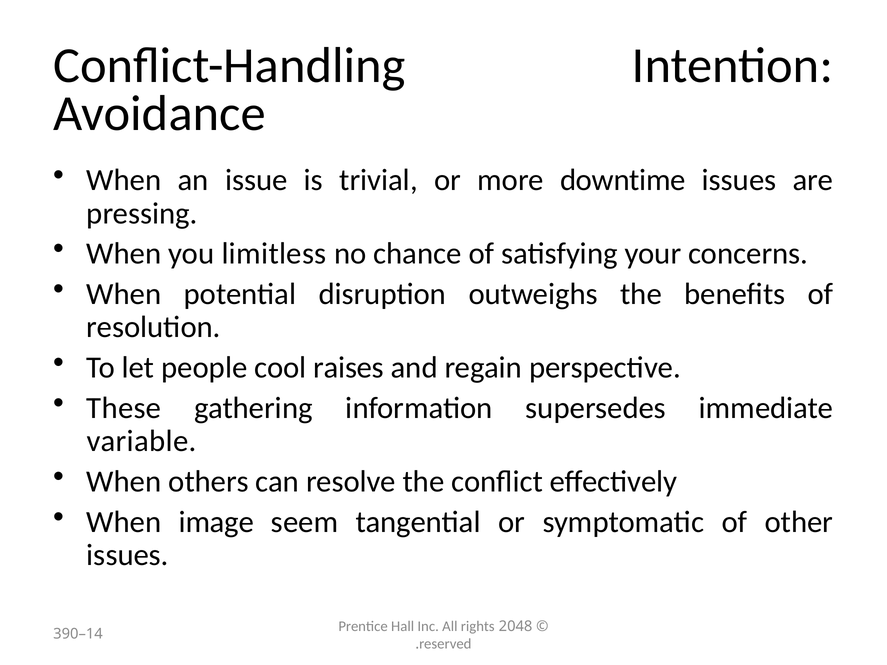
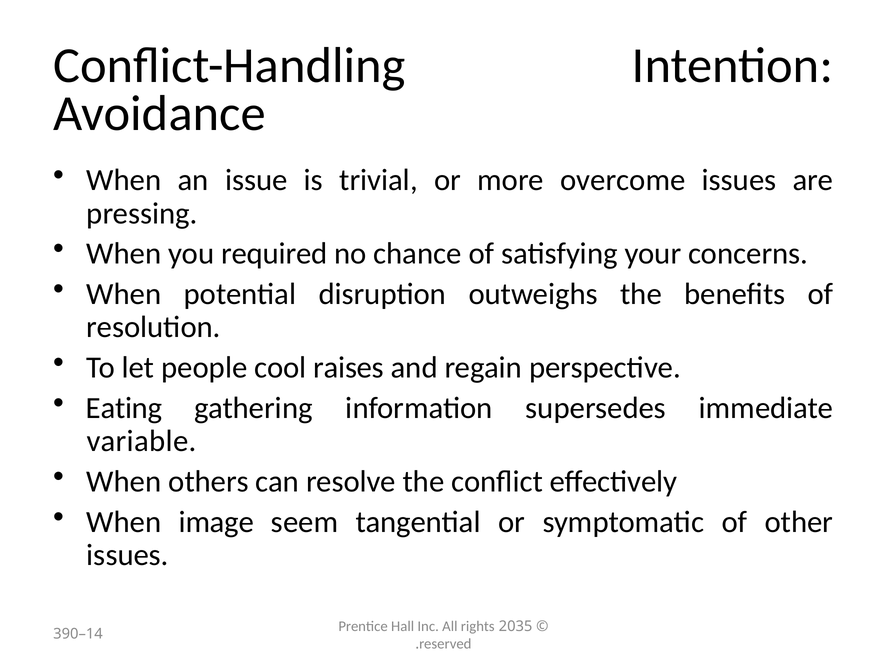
downtime: downtime -> overcome (623, 180)
limitless: limitless -> required (274, 254)
These: These -> Eating (124, 408)
2048: 2048 -> 2035 (516, 626)
